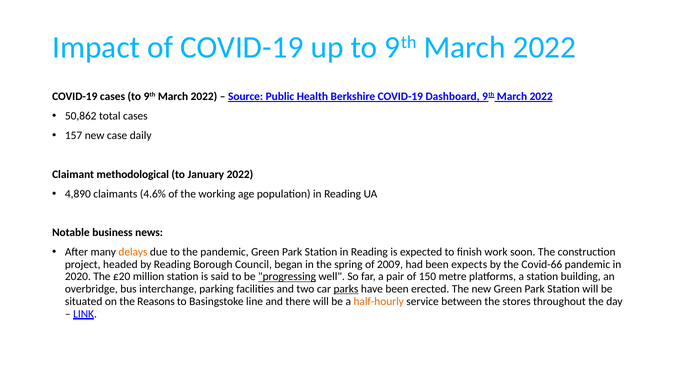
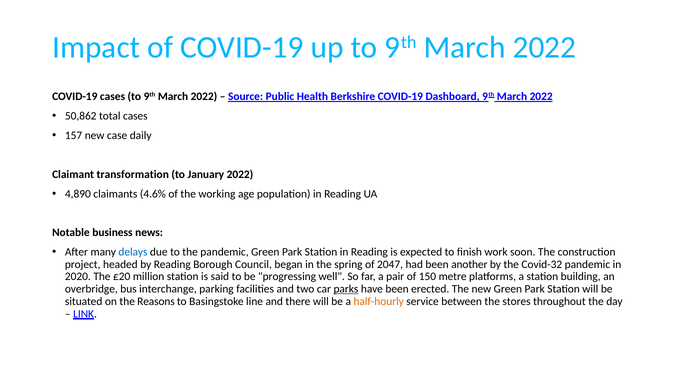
methodological: methodological -> transformation (133, 174)
delays colour: orange -> blue (133, 252)
2009: 2009 -> 2047 (390, 264)
expects: expects -> another (469, 264)
Covid-66: Covid-66 -> Covid-32 (542, 264)
progressing underline: present -> none (287, 277)
